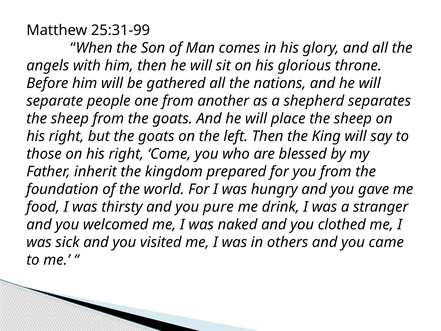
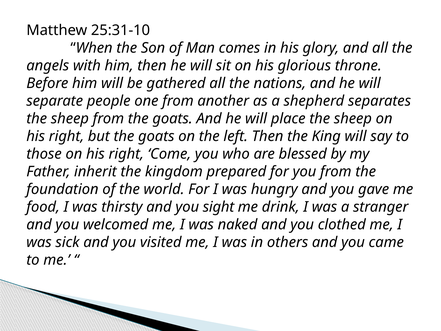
25:31-99: 25:31-99 -> 25:31-10 (121, 30)
pure: pure -> sight (218, 207)
